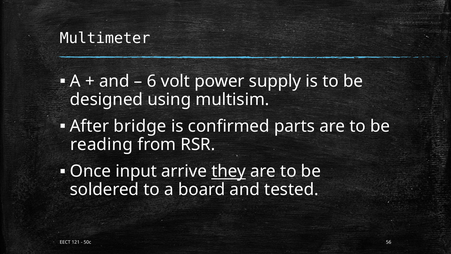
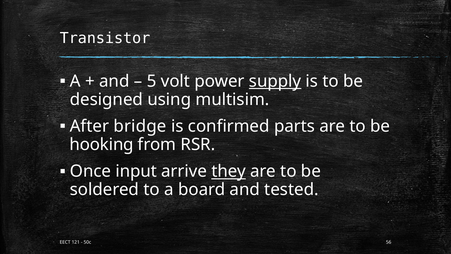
Multimeter: Multimeter -> Transistor (105, 38)
6: 6 -> 5 (152, 81)
supply underline: none -> present (275, 81)
reading: reading -> hooking (102, 144)
